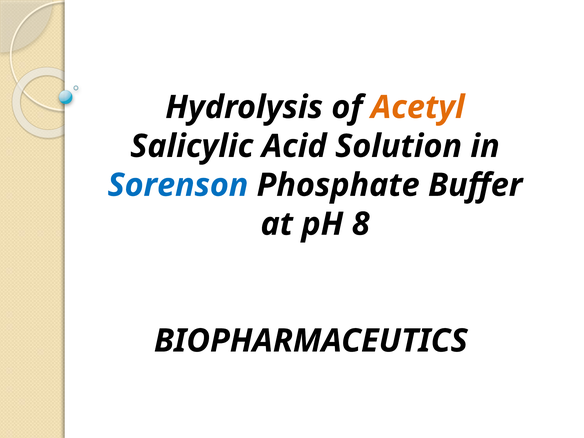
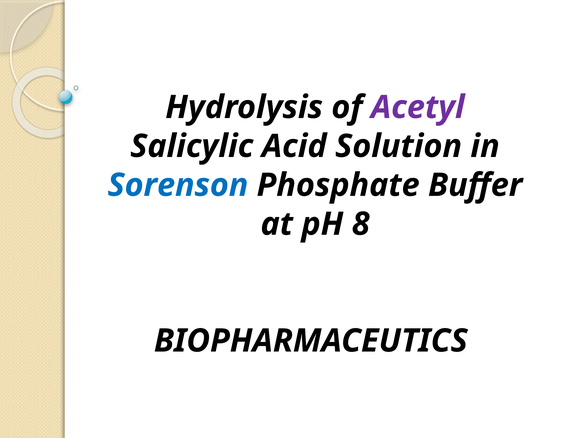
Acetyl colour: orange -> purple (418, 107)
